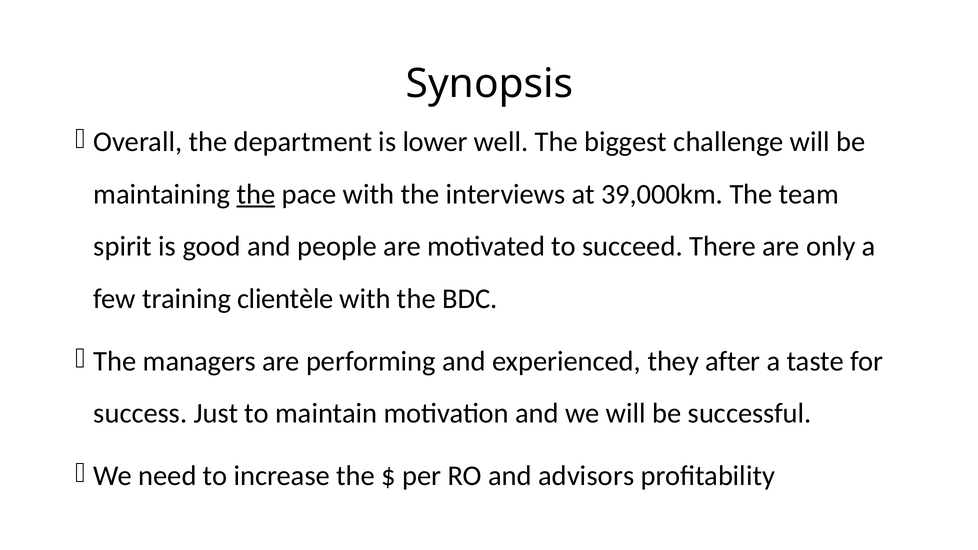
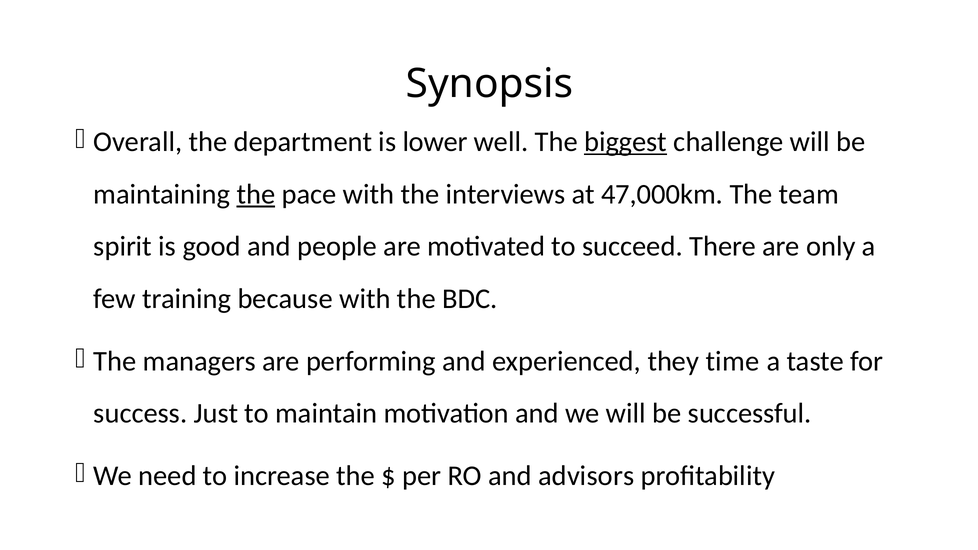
biggest underline: none -> present (626, 142)
39,000km: 39,000km -> 47,000km (662, 194)
clientèle: clientèle -> because (285, 299)
after: after -> time (733, 361)
